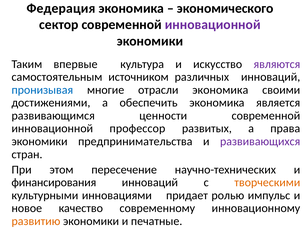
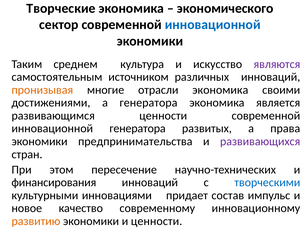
Федерация: Федерация -> Творческие (61, 8)
инновационной colour: purple -> blue (213, 25)
впервые: впервые -> среднем (76, 64)
пронизывая colour: blue -> orange (42, 90)
а обеспечить: обеспечить -> генератора (149, 103)
инновационной профессор: профессор -> генератора (138, 129)
творческими colour: orange -> blue (267, 183)
ролью: ролью -> состав (228, 196)
и печатные: печатные -> ценности (157, 221)
